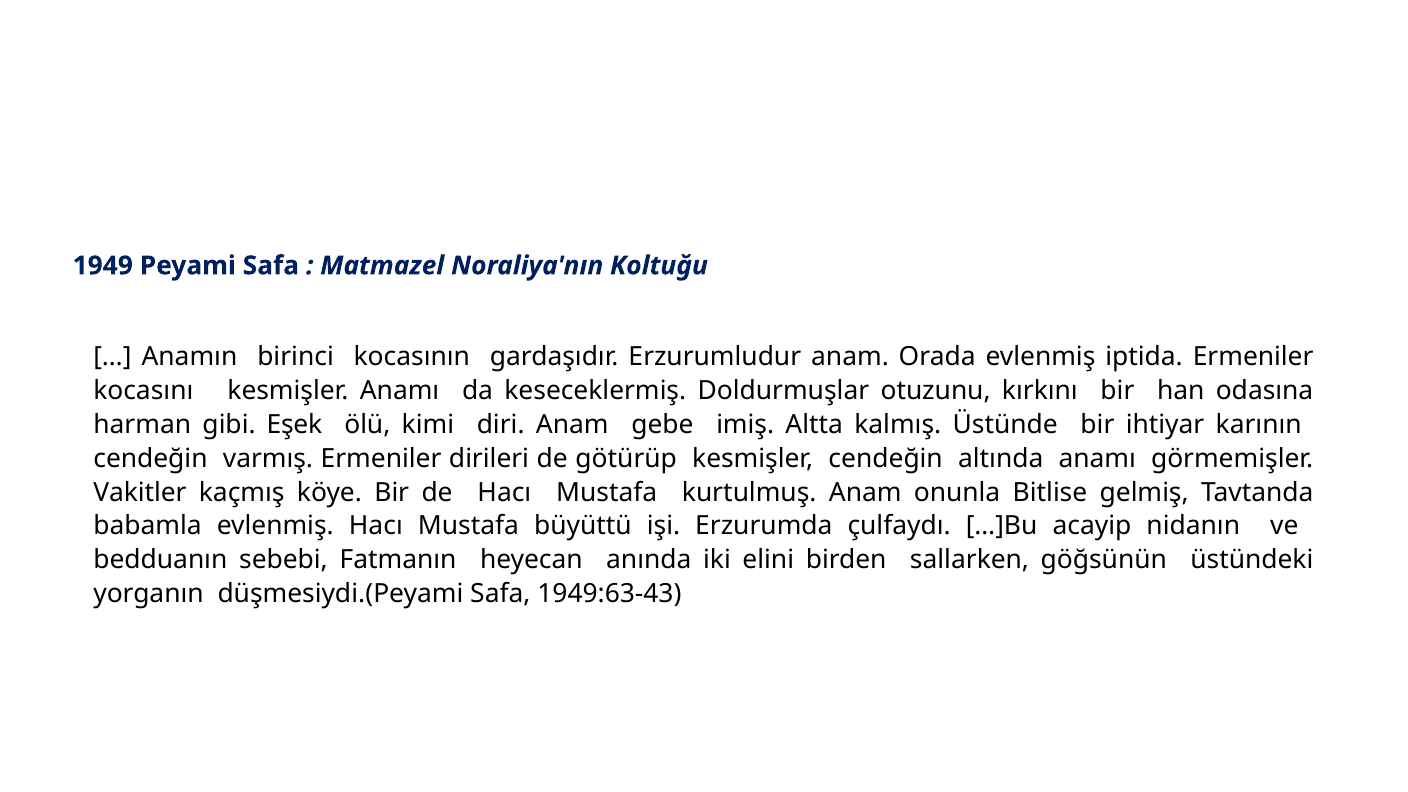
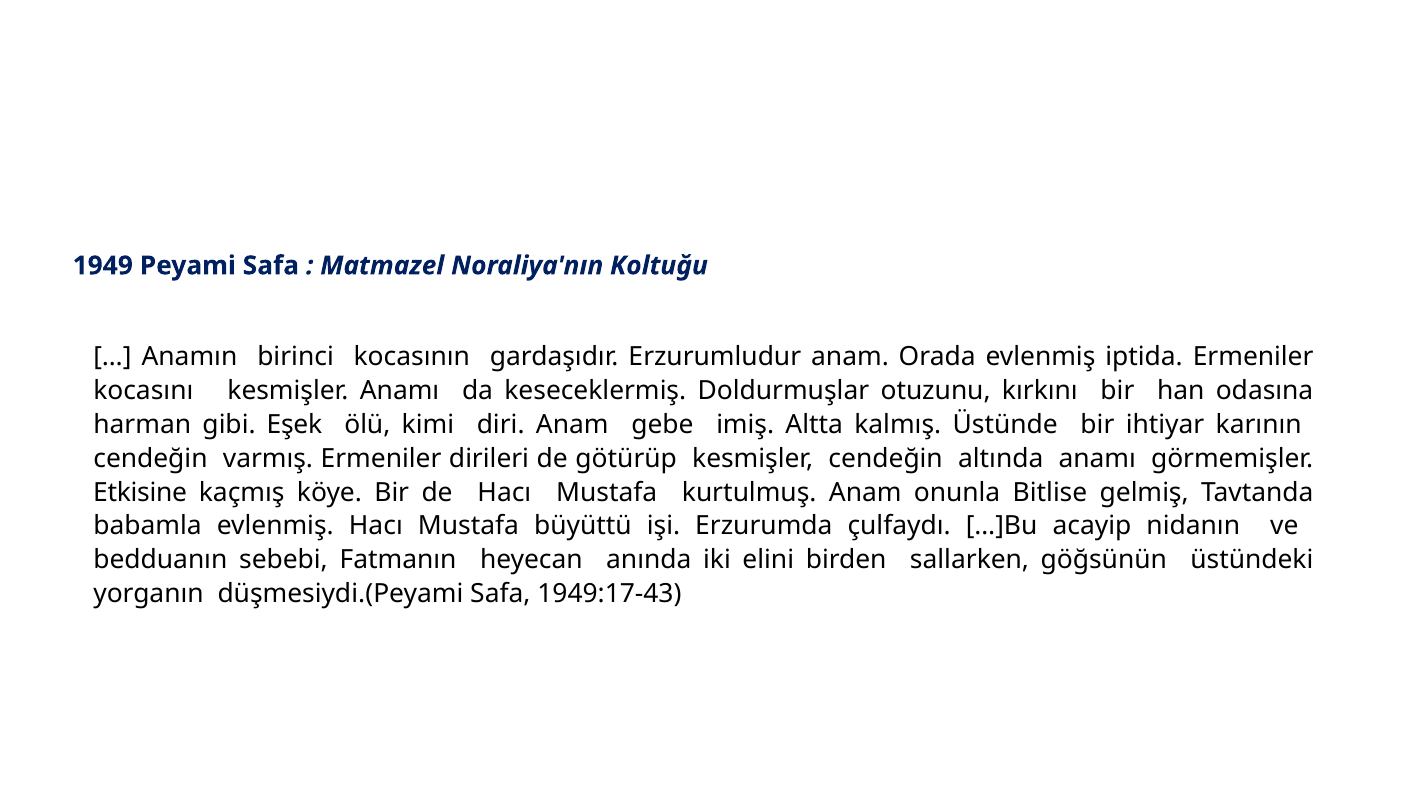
Vakitler: Vakitler -> Etkisine (140, 492)
1949:63-43: 1949:63-43 -> 1949:17-43 (609, 594)
